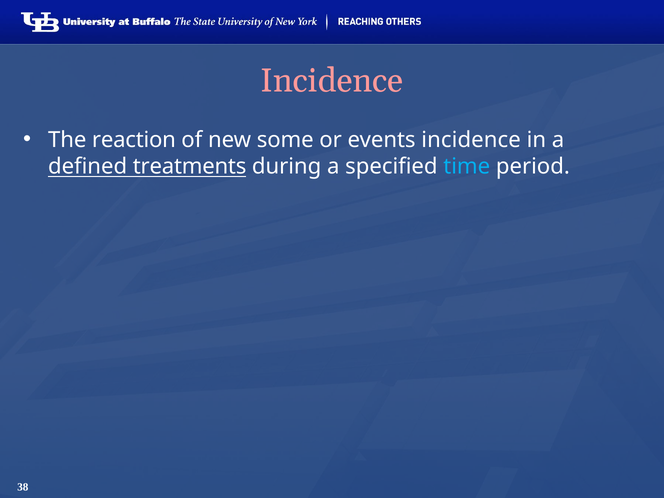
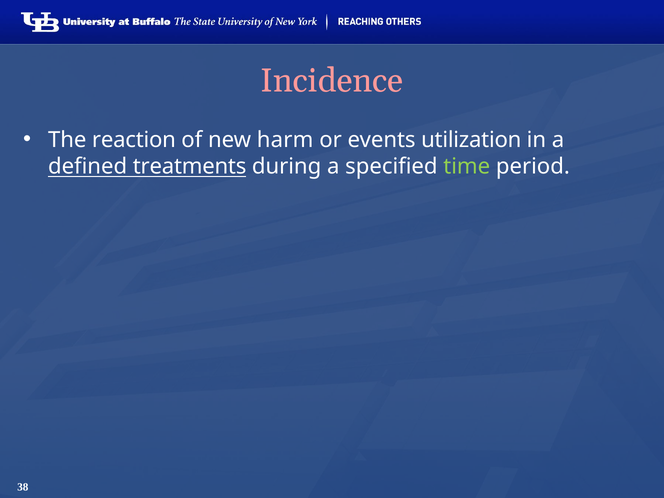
some: some -> harm (285, 140)
events incidence: incidence -> utilization (471, 140)
time colour: light blue -> light green (467, 166)
